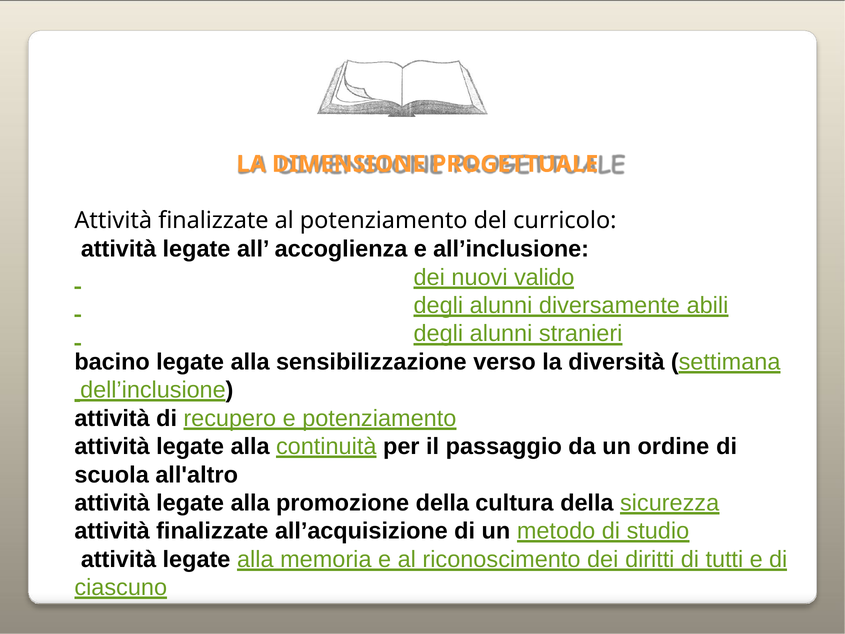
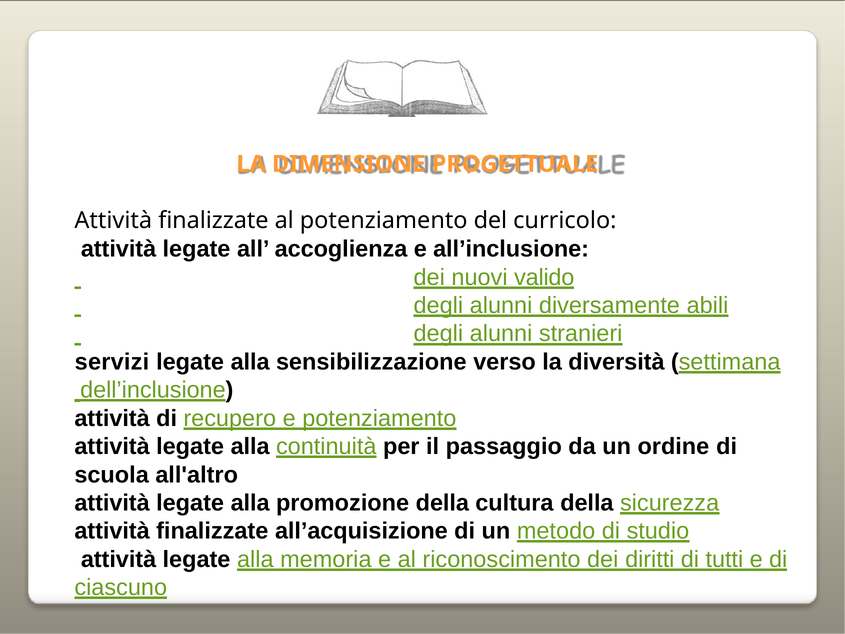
bacino: bacino -> servizi (112, 362)
